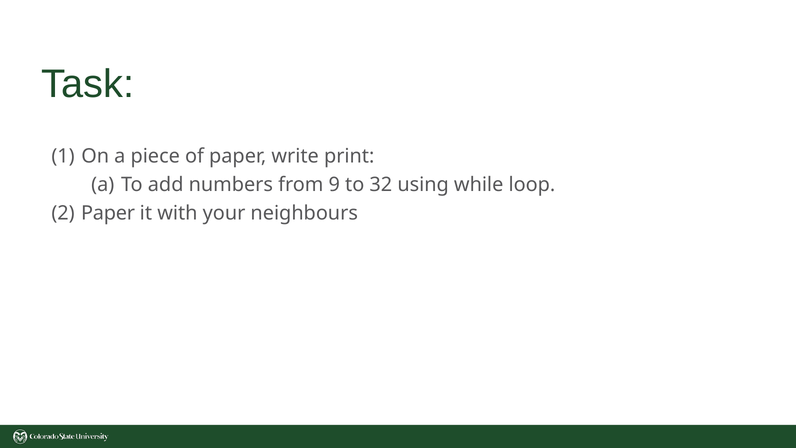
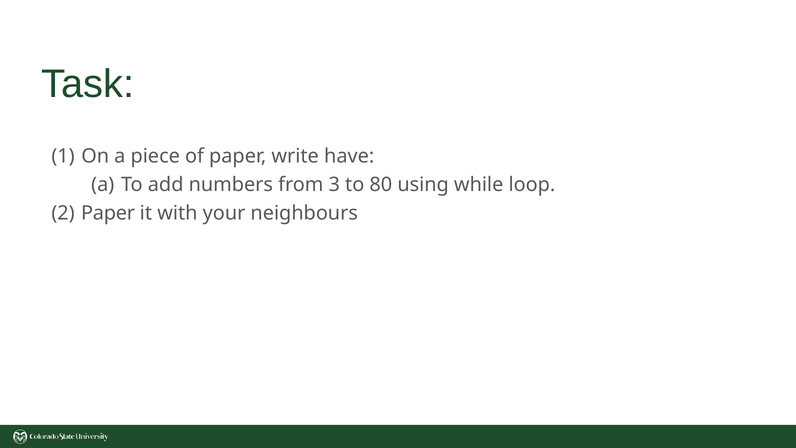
print: print -> have (349, 156)
9: 9 -> 3 (334, 185)
32: 32 -> 80 (381, 185)
